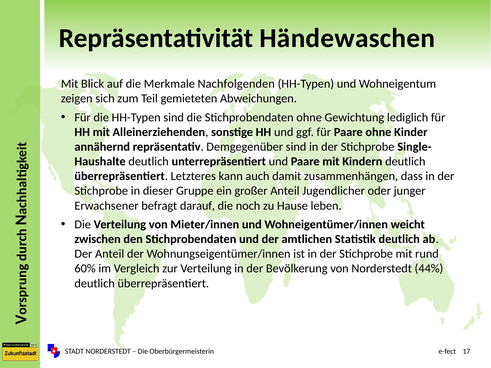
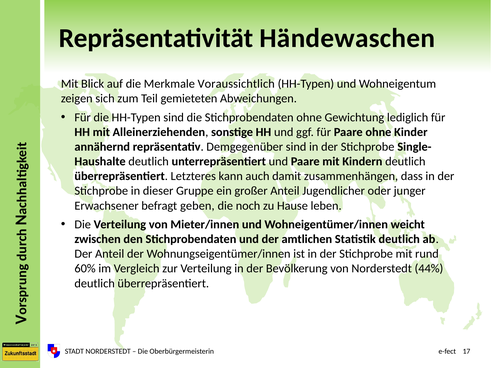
Nachfolgenden: Nachfolgenden -> Voraussichtlich (236, 84)
darauf: darauf -> geben (197, 206)
